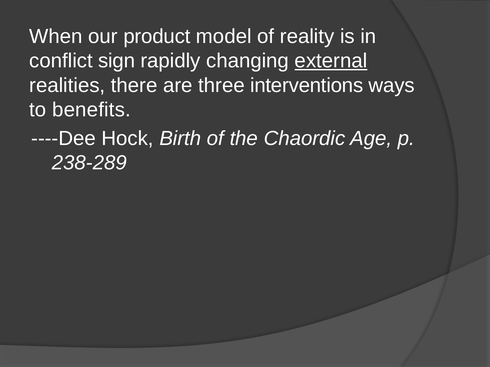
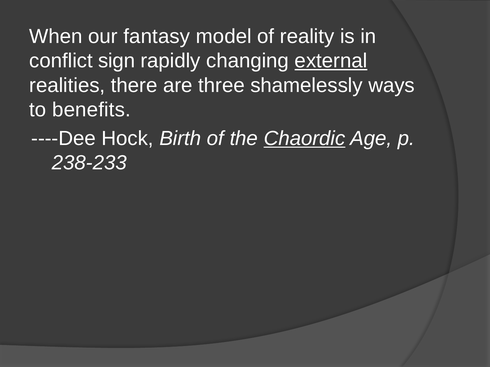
product: product -> fantasy (157, 36)
interventions: interventions -> shamelessly (307, 85)
Chaordic underline: none -> present (305, 139)
238-289: 238-289 -> 238-233 (89, 163)
